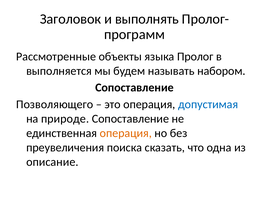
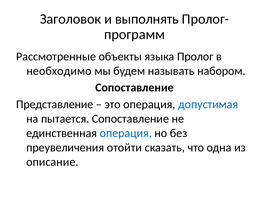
выполняется: выполняется -> необходимо (59, 71)
Позволяющего: Позволяющего -> Представление (55, 104)
природе: природе -> пытается (65, 119)
операция colour: orange -> blue (126, 133)
поиска: поиска -> отойти (124, 147)
